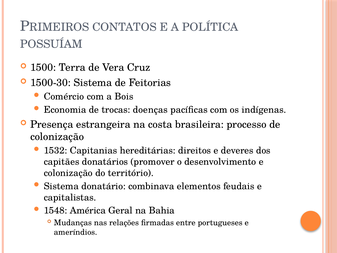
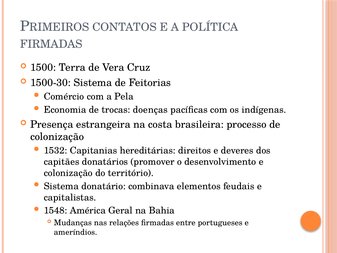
POSSUÍAM: POSSUÍAM -> FIRMADAS (51, 44)
Bois: Bois -> Pela (124, 96)
